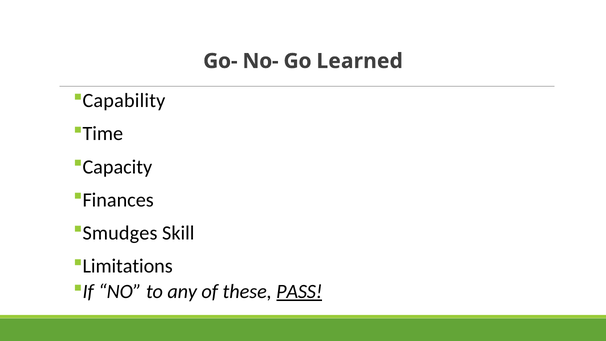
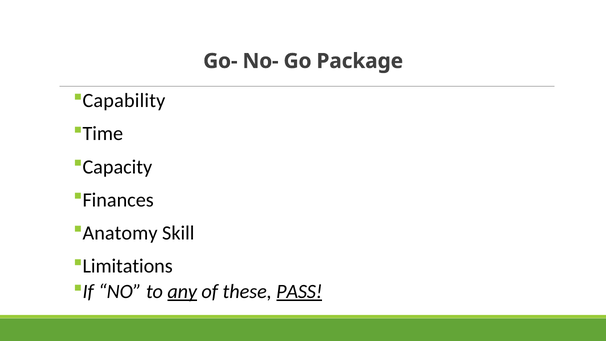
Learned: Learned -> Package (360, 61)
Smudges: Smudges -> Anatomy (120, 233)
any underline: none -> present (182, 292)
